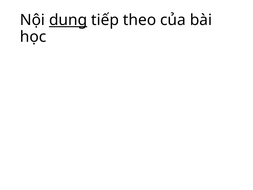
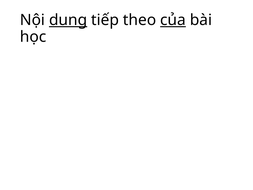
của underline: none -> present (173, 20)
